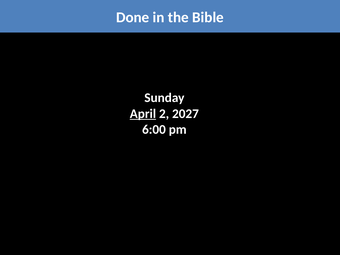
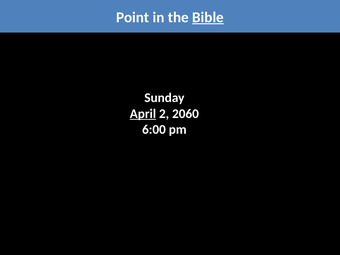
Done: Done -> Point (133, 17)
Bible underline: none -> present (208, 17)
2027: 2027 -> 2060 (185, 114)
